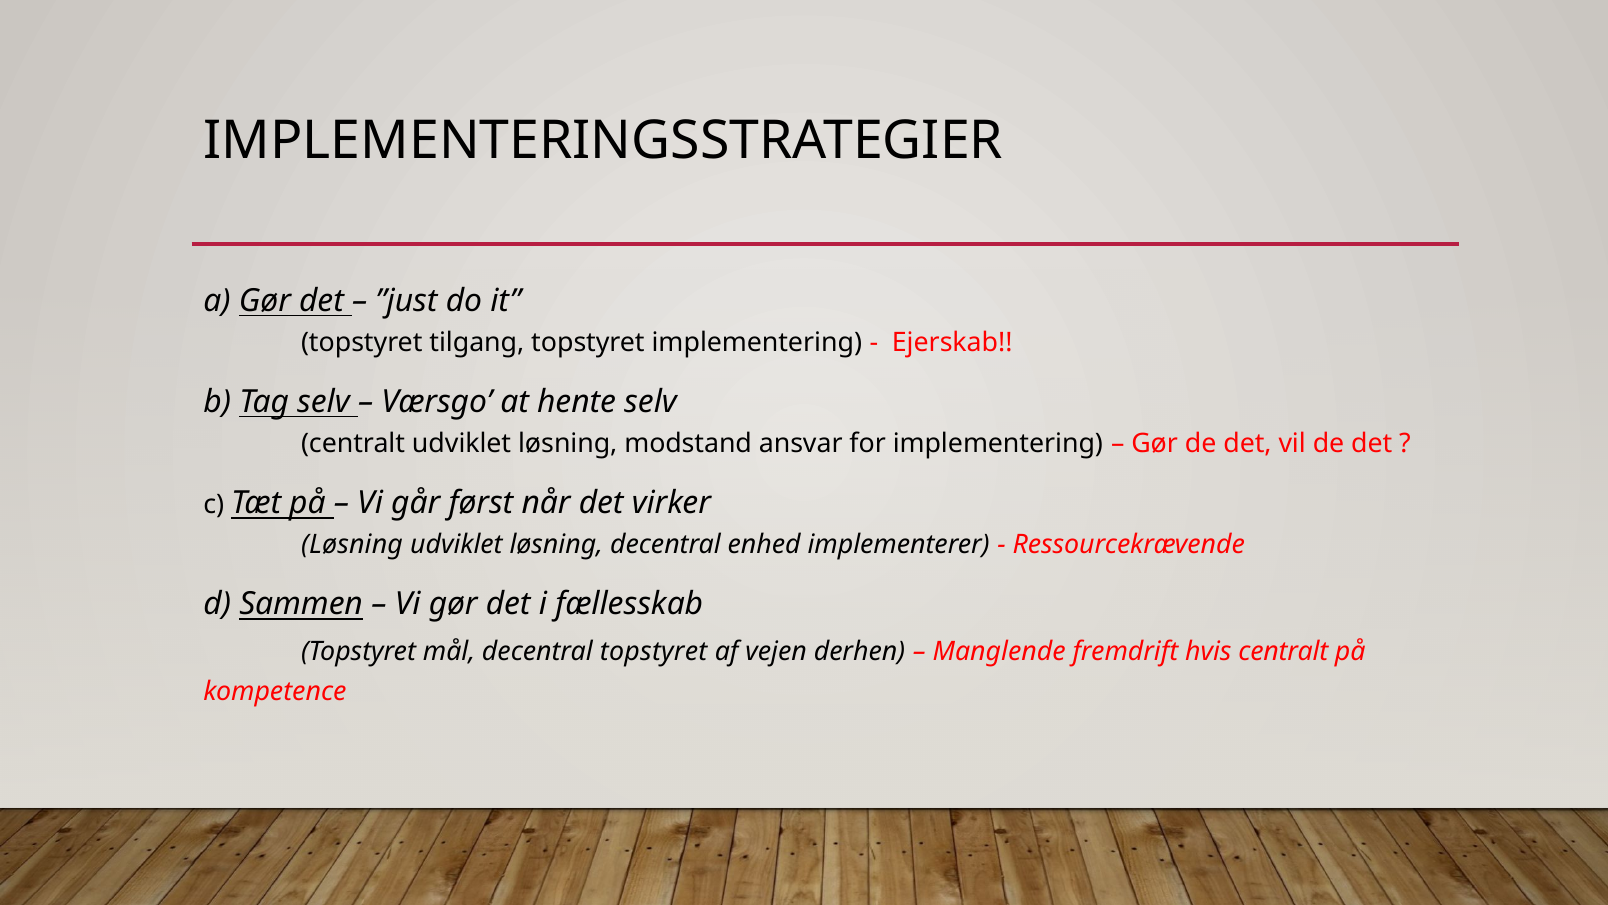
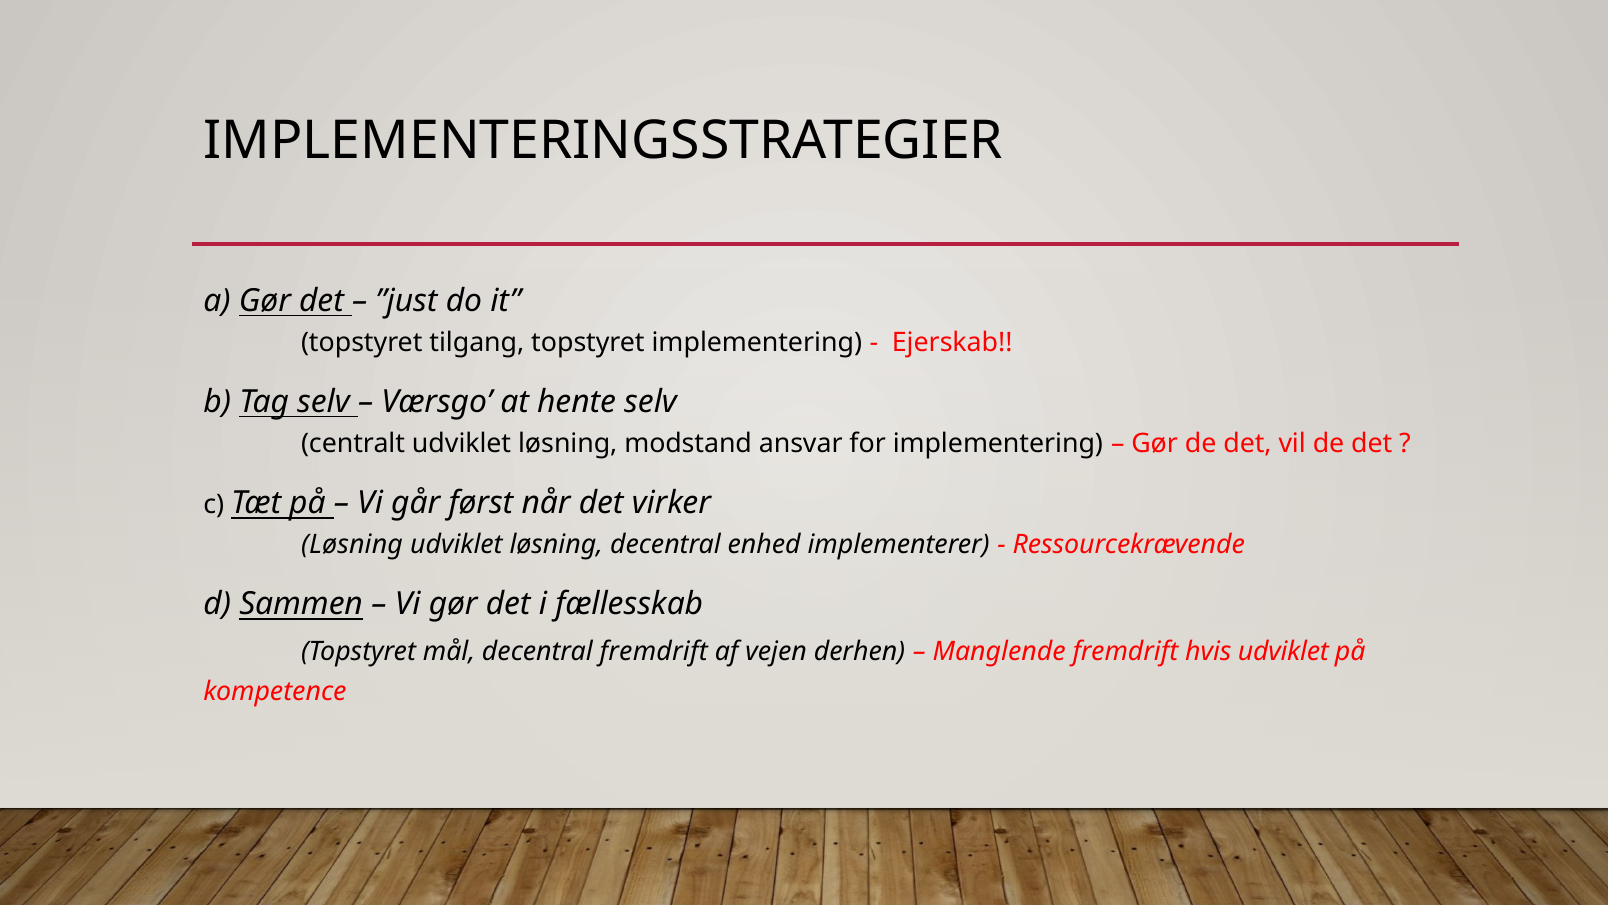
decentral topstyret: topstyret -> fremdrift (654, 651)
hvis centralt: centralt -> udviklet (1283, 651)
